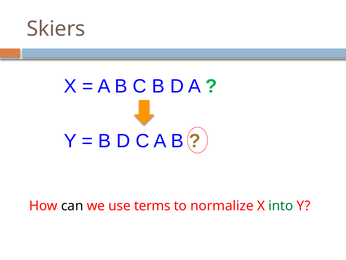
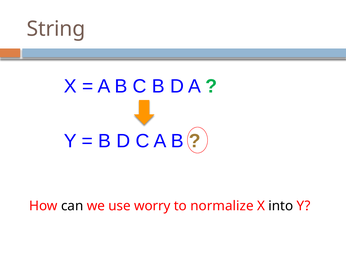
Skiers: Skiers -> String (56, 29)
terms: terms -> worry (152, 205)
into colour: green -> black (281, 205)
